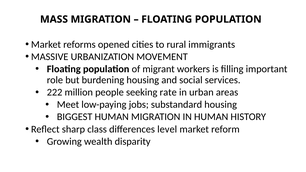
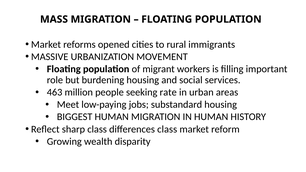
222: 222 -> 463 (55, 92)
differences level: level -> class (167, 129)
